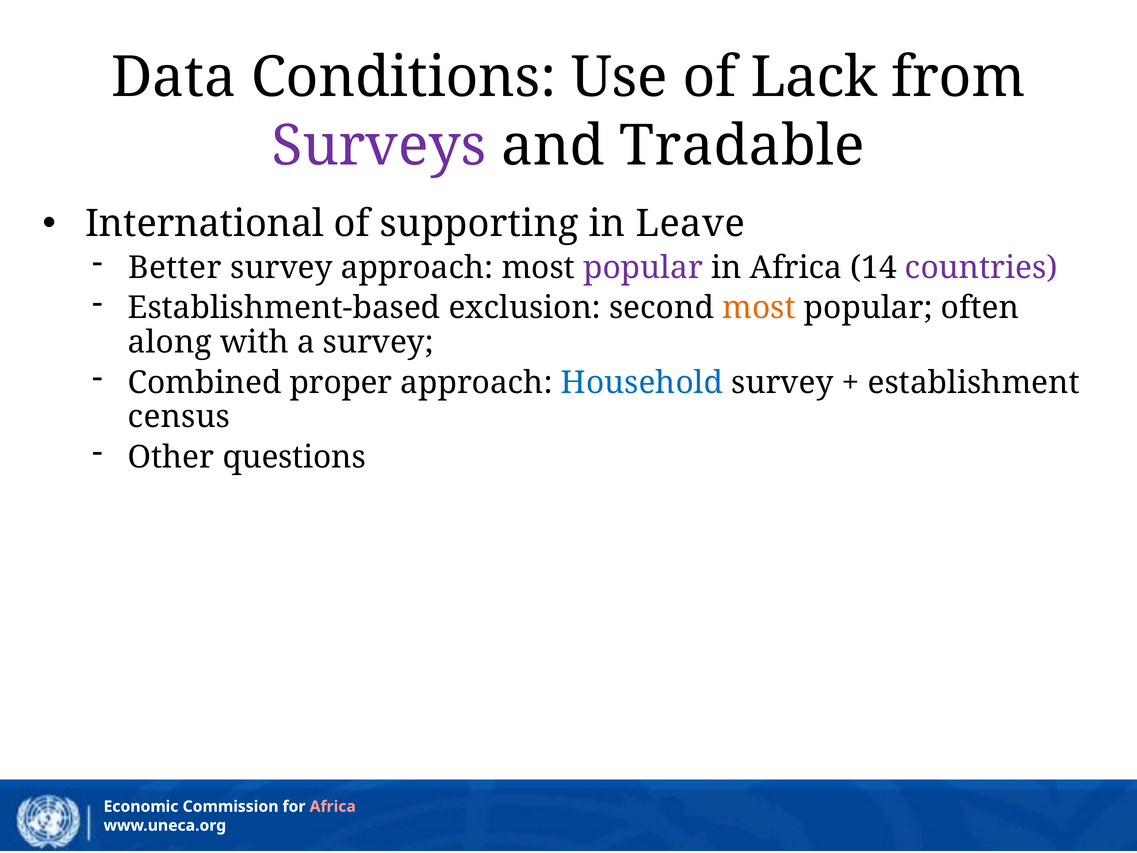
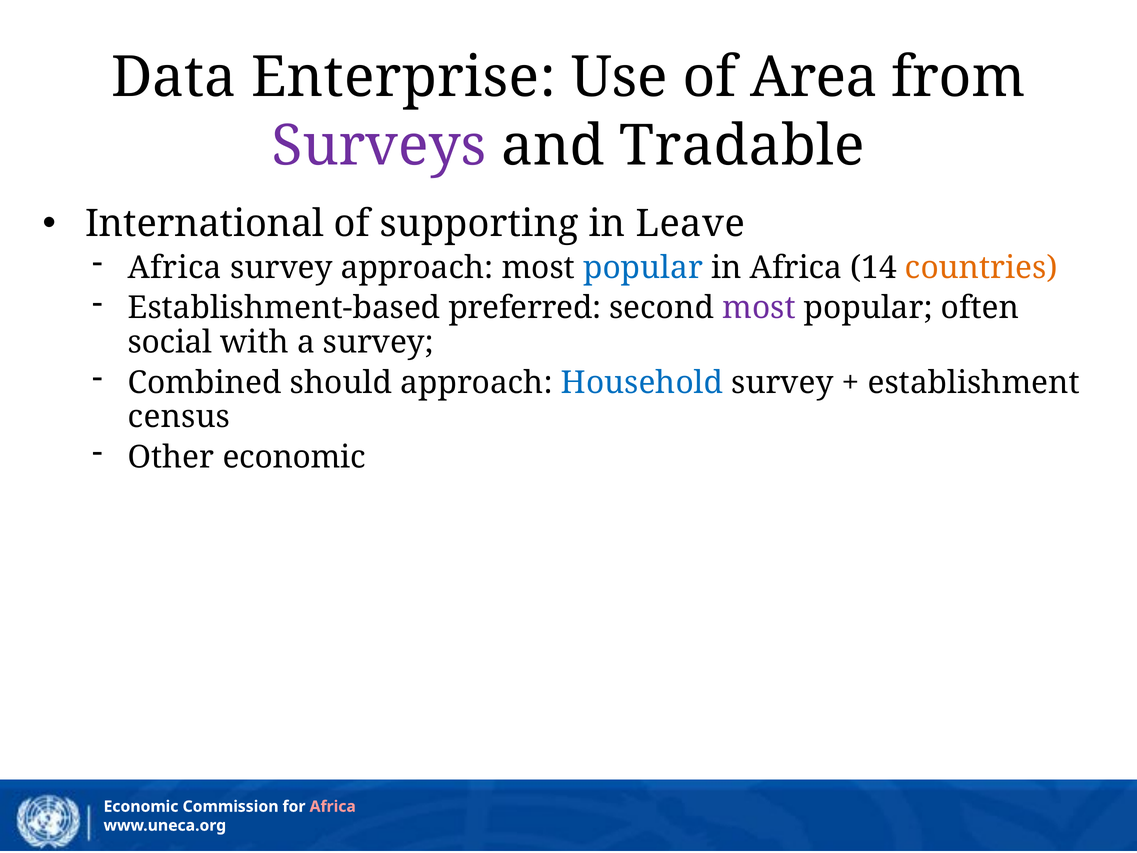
Conditions: Conditions -> Enterprise (404, 78)
Lack: Lack -> Area (814, 78)
Better: Better -> Africa (175, 268)
popular colour: purple -> blue (643, 268)
countries colour: purple -> orange (981, 268)
exclusion: exclusion -> preferred (525, 308)
most colour: orange -> purple (759, 308)
along: along -> social (170, 342)
proper: proper -> should (341, 382)
Other questions: questions -> economic (294, 457)
